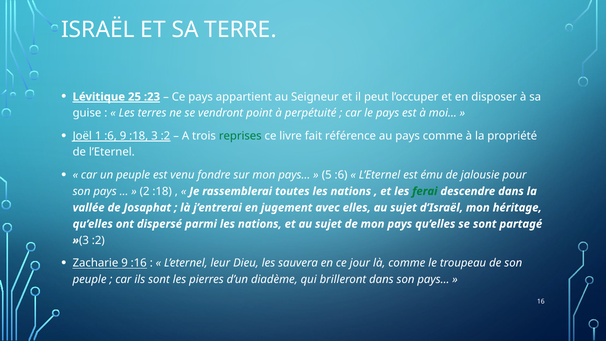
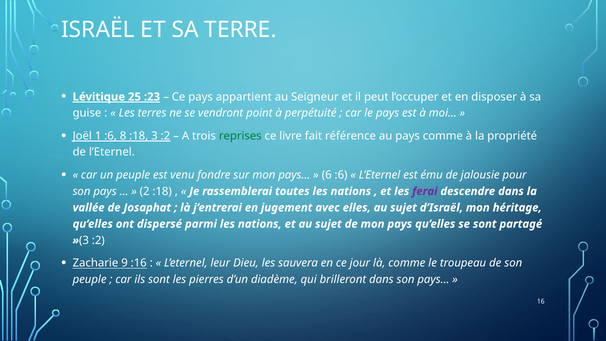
:6 9: 9 -> 8 (123, 136)
5: 5 -> 6 (327, 175)
ferai colour: green -> purple (425, 191)
